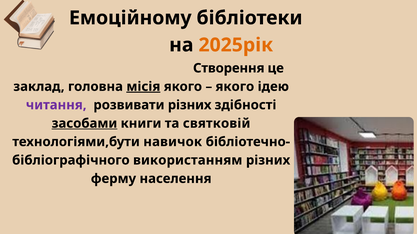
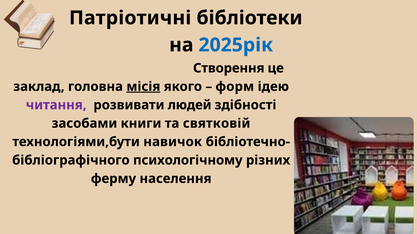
Емоційному: Емоційному -> Патріотичні (130, 18)
2025рік colour: orange -> blue (236, 45)
якого: якого -> форм (235, 87)
розвивати різних: різних -> людей (190, 105)
засобами underline: present -> none (84, 124)
використанням: використанням -> психологічному (188, 161)
